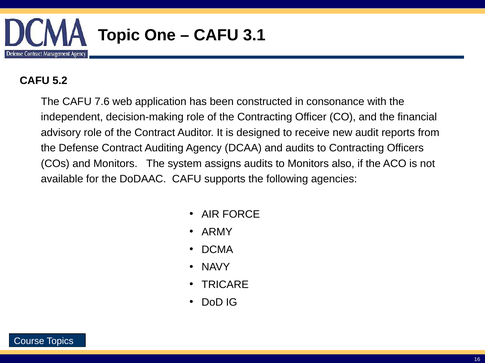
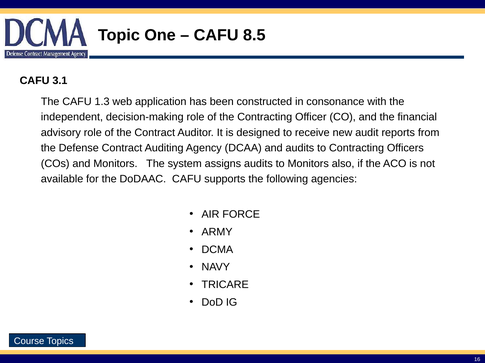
3.1: 3.1 -> 8.5 (254, 35)
5.2: 5.2 -> 3.1 (60, 81)
7.6: 7.6 -> 1.3 (102, 102)
